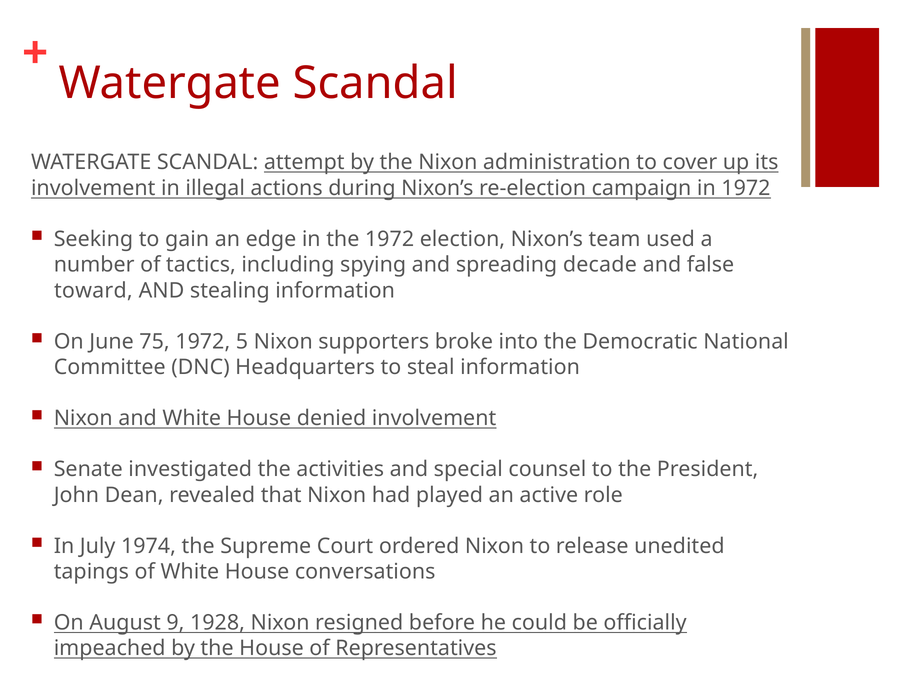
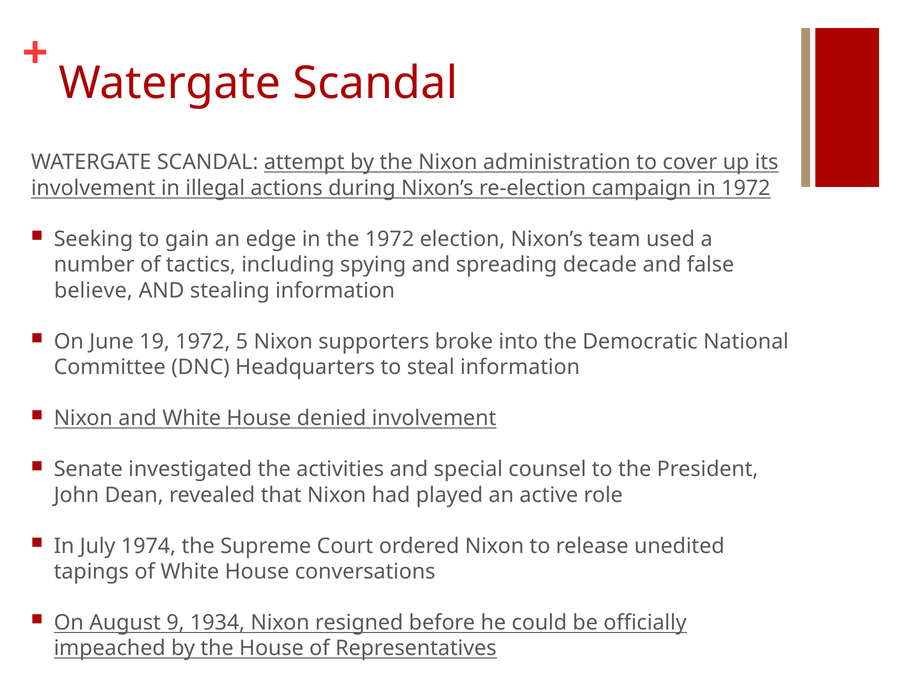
toward: toward -> believe (93, 291)
75: 75 -> 19 (155, 342)
1928: 1928 -> 1934 (217, 623)
